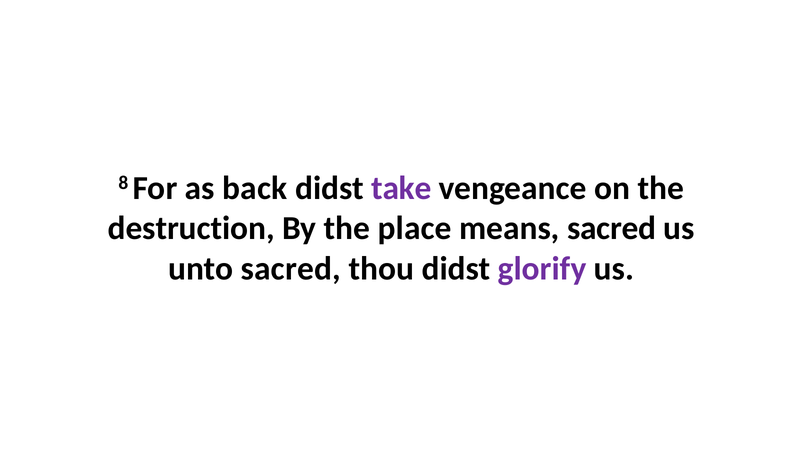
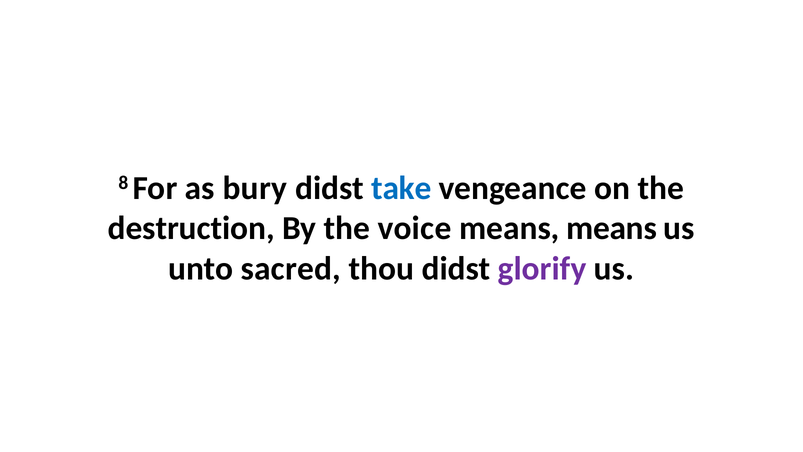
back: back -> bury (255, 188)
take colour: purple -> blue (401, 188)
place: place -> voice (415, 228)
means sacred: sacred -> means (612, 228)
